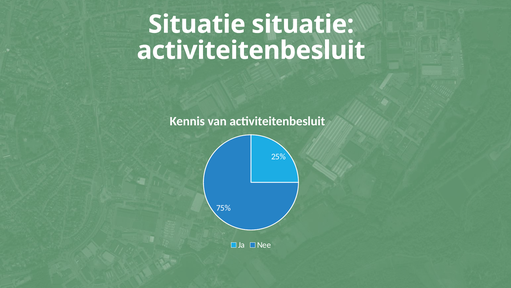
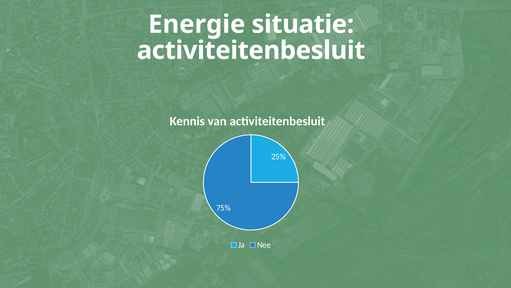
Situatie: Situatie -> Energie (197, 24)
